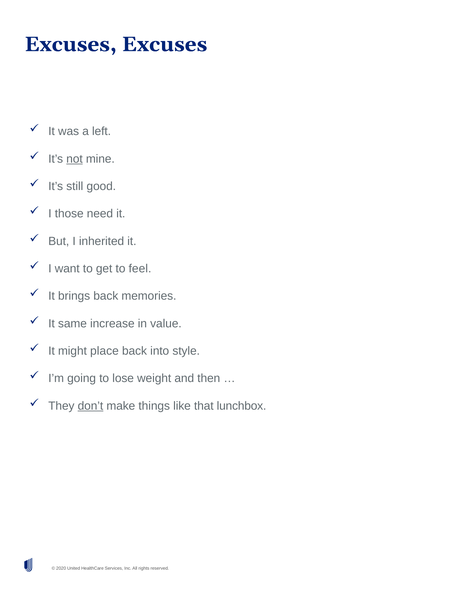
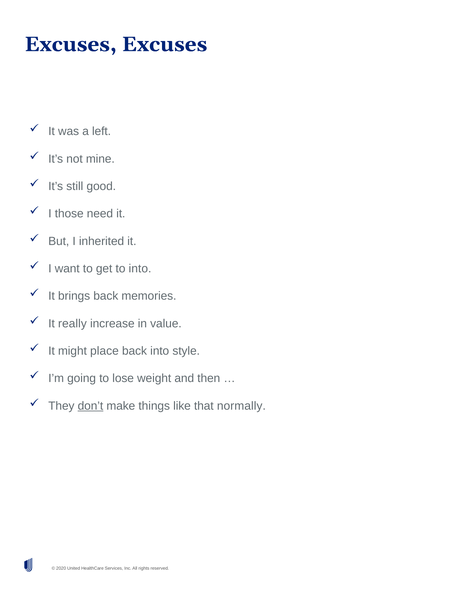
not underline: present -> none (75, 159)
to feel: feel -> into (140, 269)
same: same -> really (72, 324)
lunchbox: lunchbox -> normally (241, 406)
